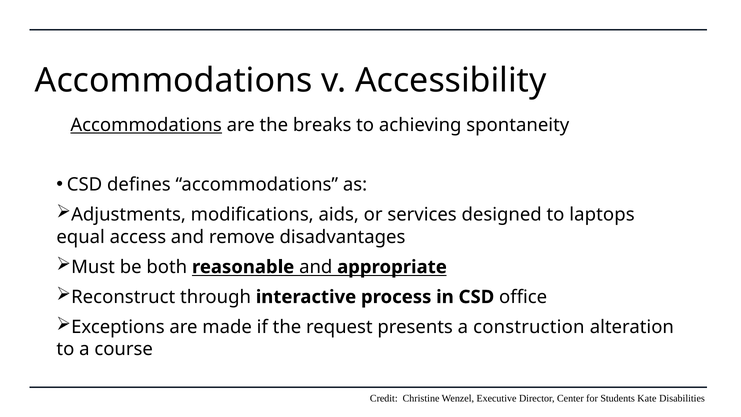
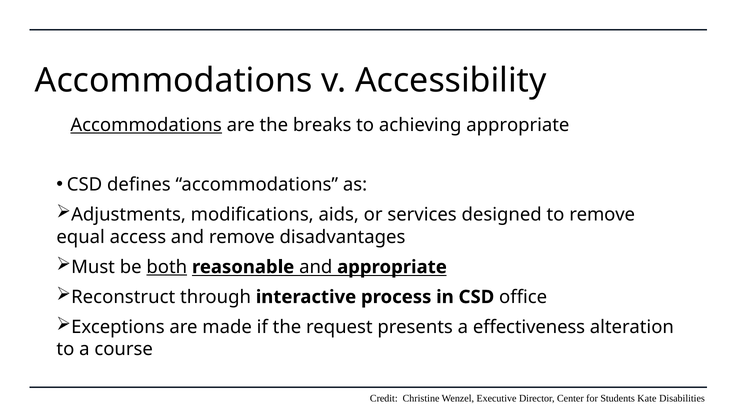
achieving spontaneity: spontaneity -> appropriate (518, 125)
to laptops: laptops -> remove (602, 215)
both underline: none -> present (167, 267)
construction: construction -> effectiveness (529, 327)
